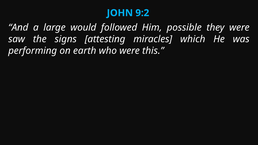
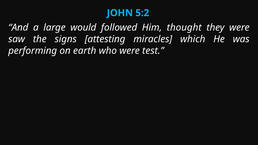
9:2: 9:2 -> 5:2 (142, 13)
possible: possible -> thought (184, 28)
this: this -> test (153, 51)
